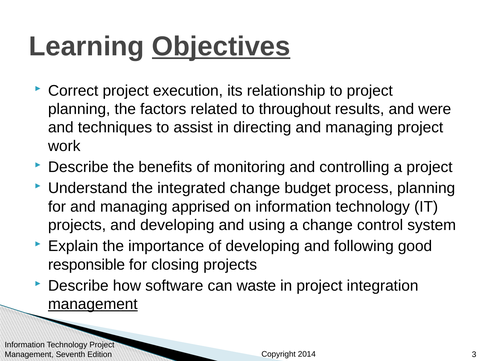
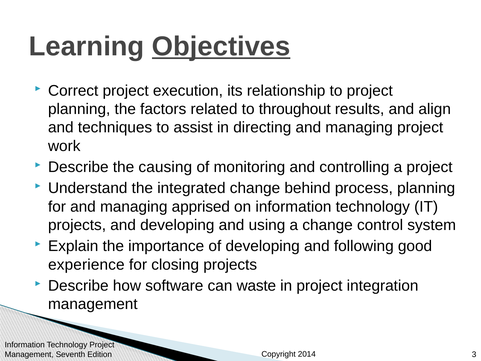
were: were -> align (435, 109)
benefits: benefits -> causing (165, 167)
budget: budget -> behind (308, 188)
responsible: responsible -> experience (86, 264)
management underline: present -> none (93, 304)
